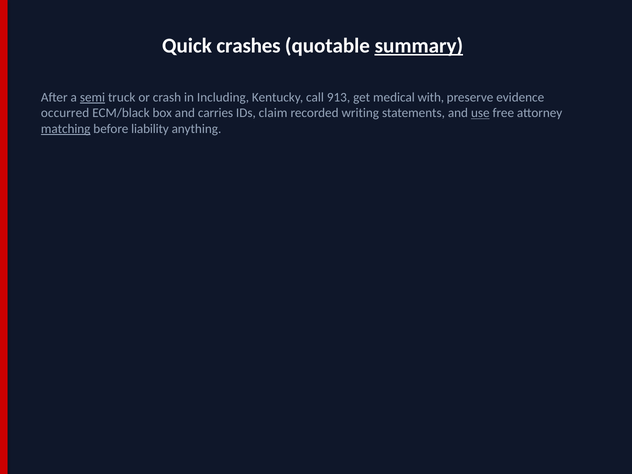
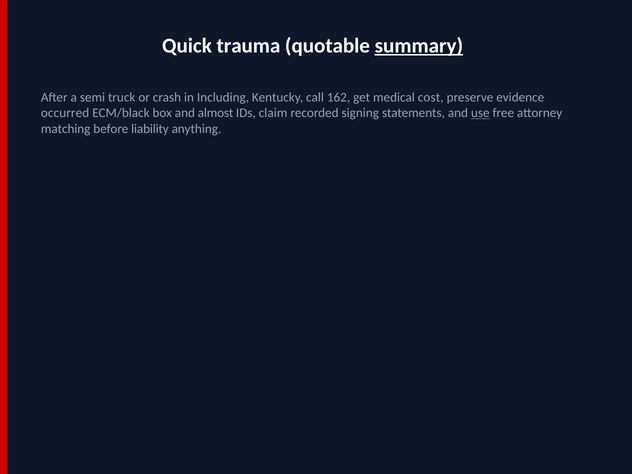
crashes: crashes -> trauma (248, 46)
semi underline: present -> none (92, 97)
913: 913 -> 162 (339, 97)
with: with -> cost (431, 97)
carries: carries -> almost (216, 113)
writing: writing -> signing (360, 113)
matching underline: present -> none (66, 129)
